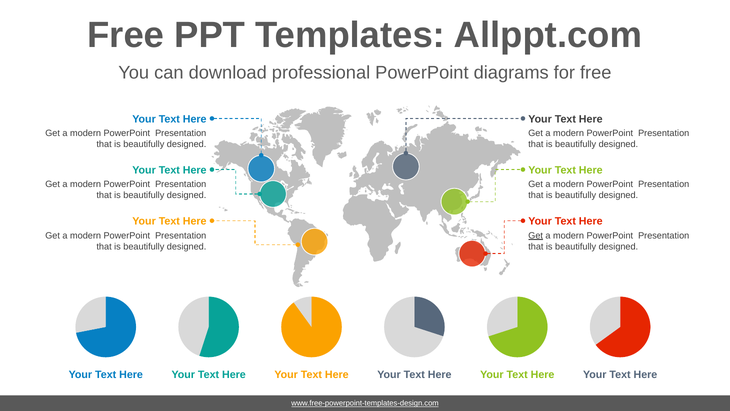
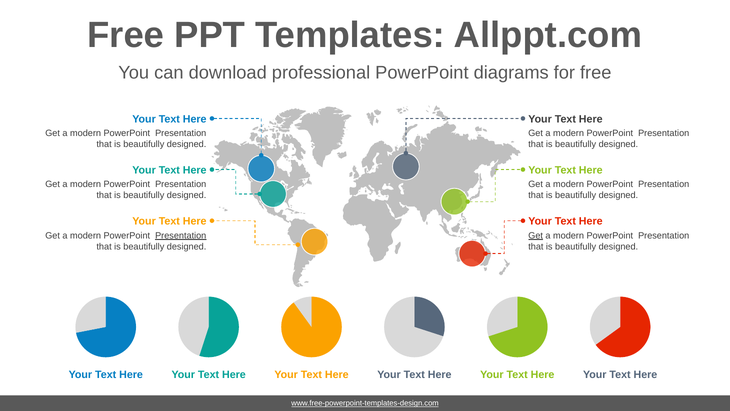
Presentation underline: none -> present (181, 235)
